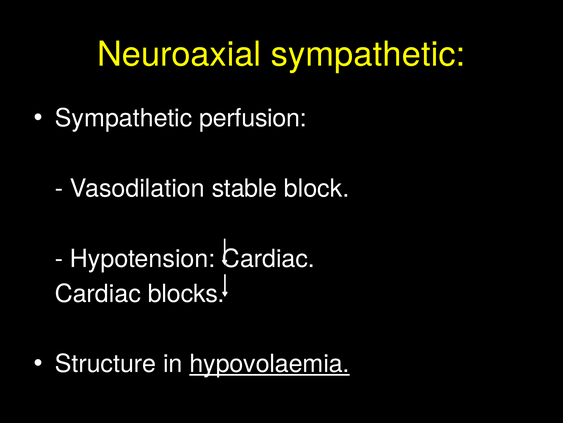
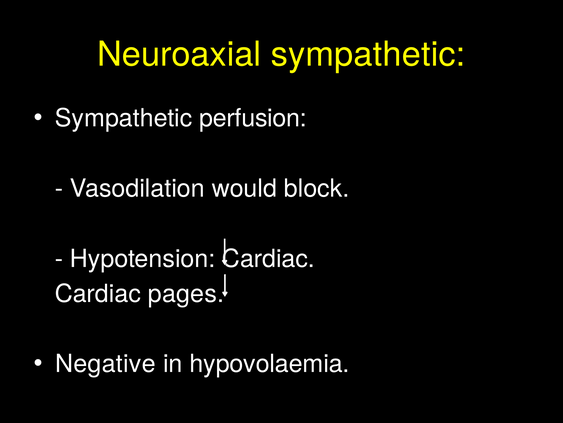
stable: stable -> would (244, 188)
blocks: blocks -> pages (186, 293)
Structure: Structure -> Negative (105, 363)
hypovolaemia underline: present -> none (270, 363)
